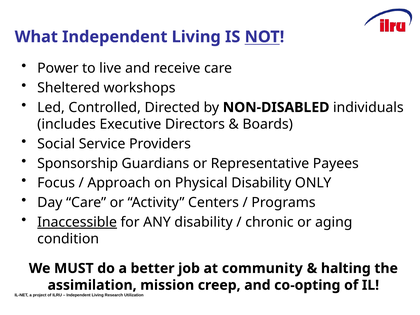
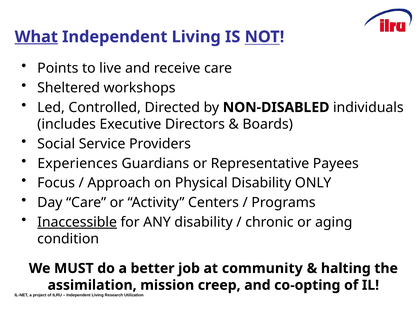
What underline: none -> present (36, 37)
Power: Power -> Points (58, 68)
Sponsorship: Sponsorship -> Experiences (78, 163)
